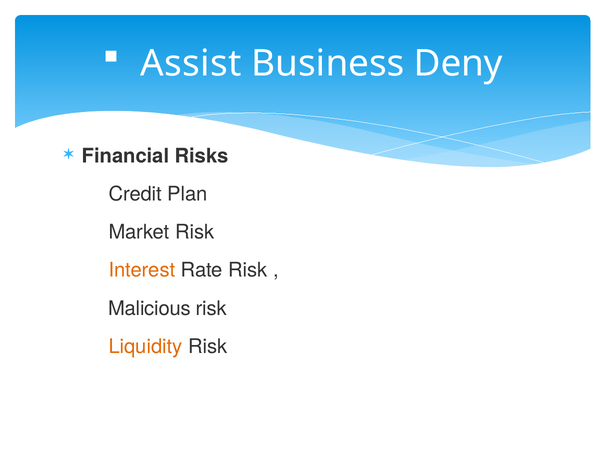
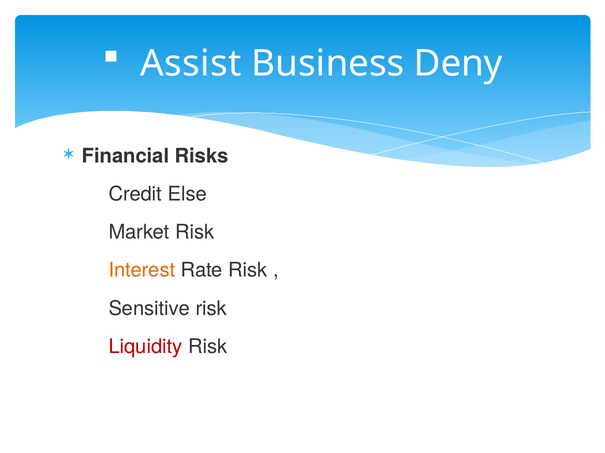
Plan: Plan -> Else (187, 194)
Malicious: Malicious -> Sensitive (149, 309)
Liquidity colour: orange -> red (146, 347)
